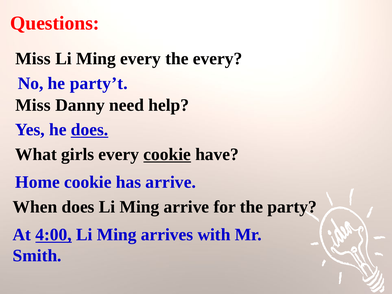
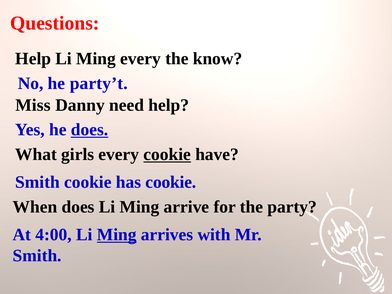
Miss: Miss -> Help (33, 59)
the every: every -> know (218, 59)
Home: Home -> Smith (37, 182)
has arrive: arrive -> cookie (171, 182)
4:00 underline: present -> none (54, 235)
Ming underline: none -> present (117, 235)
